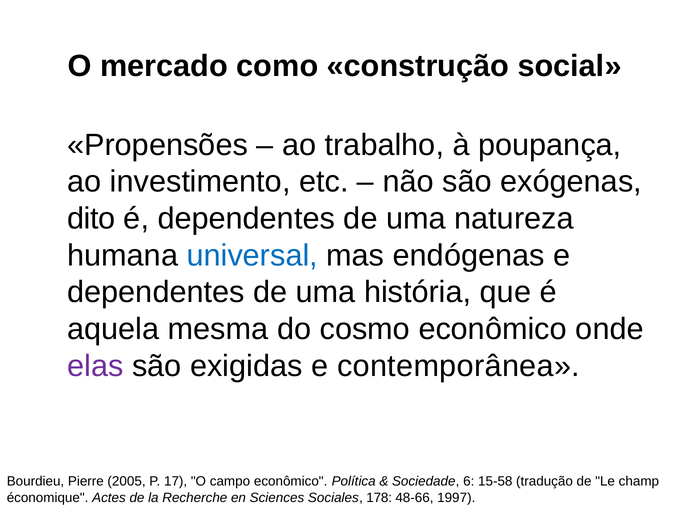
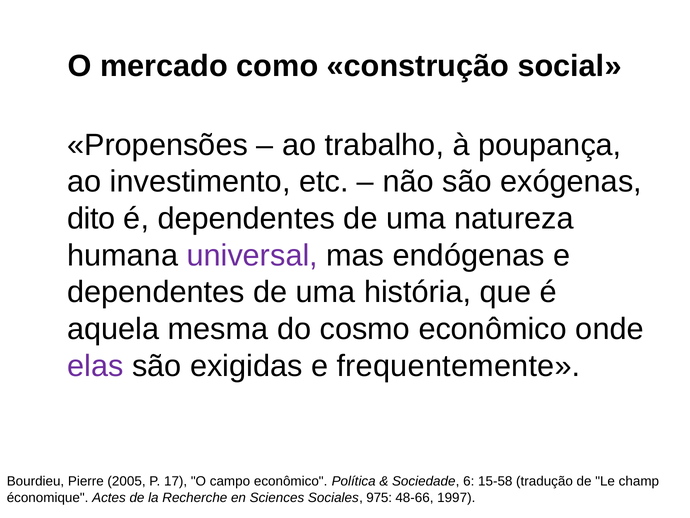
universal colour: blue -> purple (252, 255)
contemporânea: contemporânea -> frequentemente (459, 366)
178: 178 -> 975 (379, 497)
